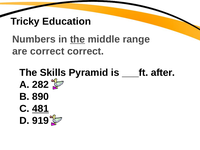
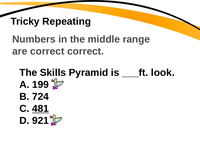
Education: Education -> Repeating (67, 21)
the underline: present -> none (77, 39)
after: after -> look (163, 73)
282: 282 -> 199 (40, 85)
890: 890 -> 724 (40, 97)
919: 919 -> 921 (40, 121)
